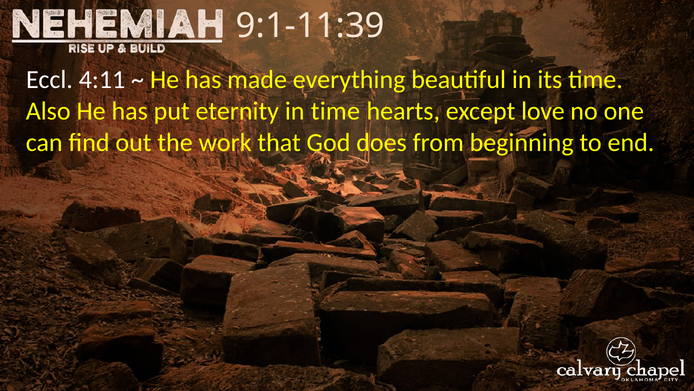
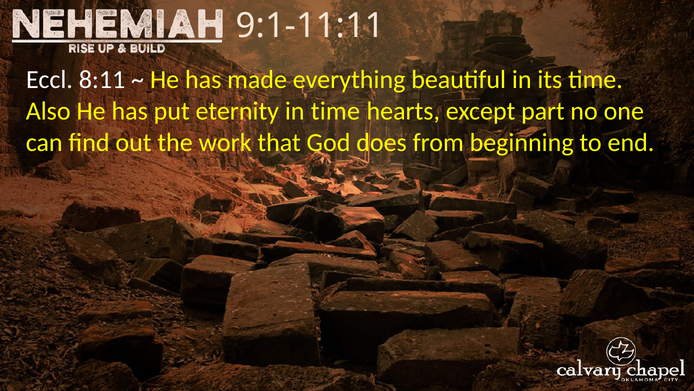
9:1-11:39: 9:1-11:39 -> 9:1-11:11 (310, 26)
4:11: 4:11 -> 8:11 (102, 79)
love: love -> part (543, 111)
